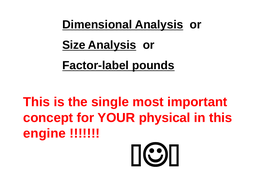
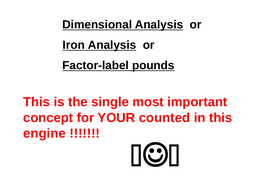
Size: Size -> Iron (74, 45)
physical: physical -> counted (164, 118)
